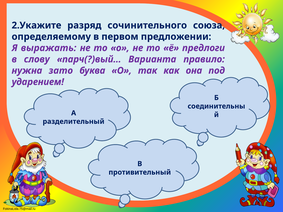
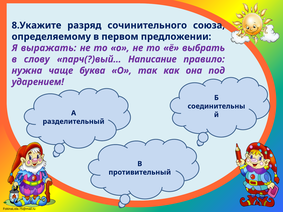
2.Укажите: 2.Укажите -> 8.Укажите (36, 25)
предлоги: предлоги -> выбрать (204, 48)
Варианта: Варианта -> Написание (152, 59)
зато: зато -> чаще (61, 71)
